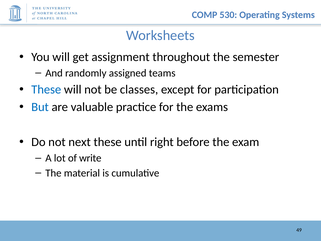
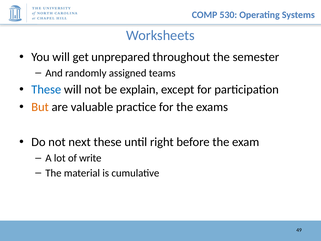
assignment: assignment -> unprepared (121, 57)
classes: classes -> explain (139, 90)
But colour: blue -> orange (40, 107)
